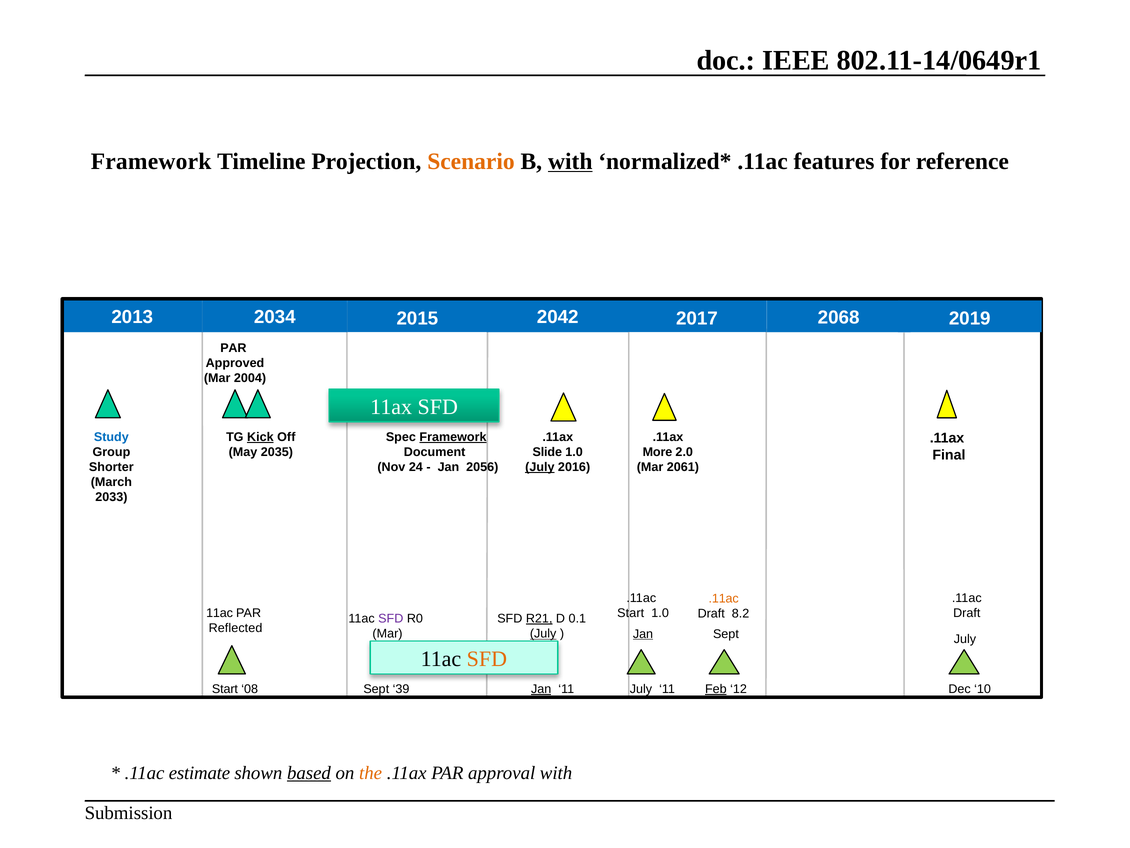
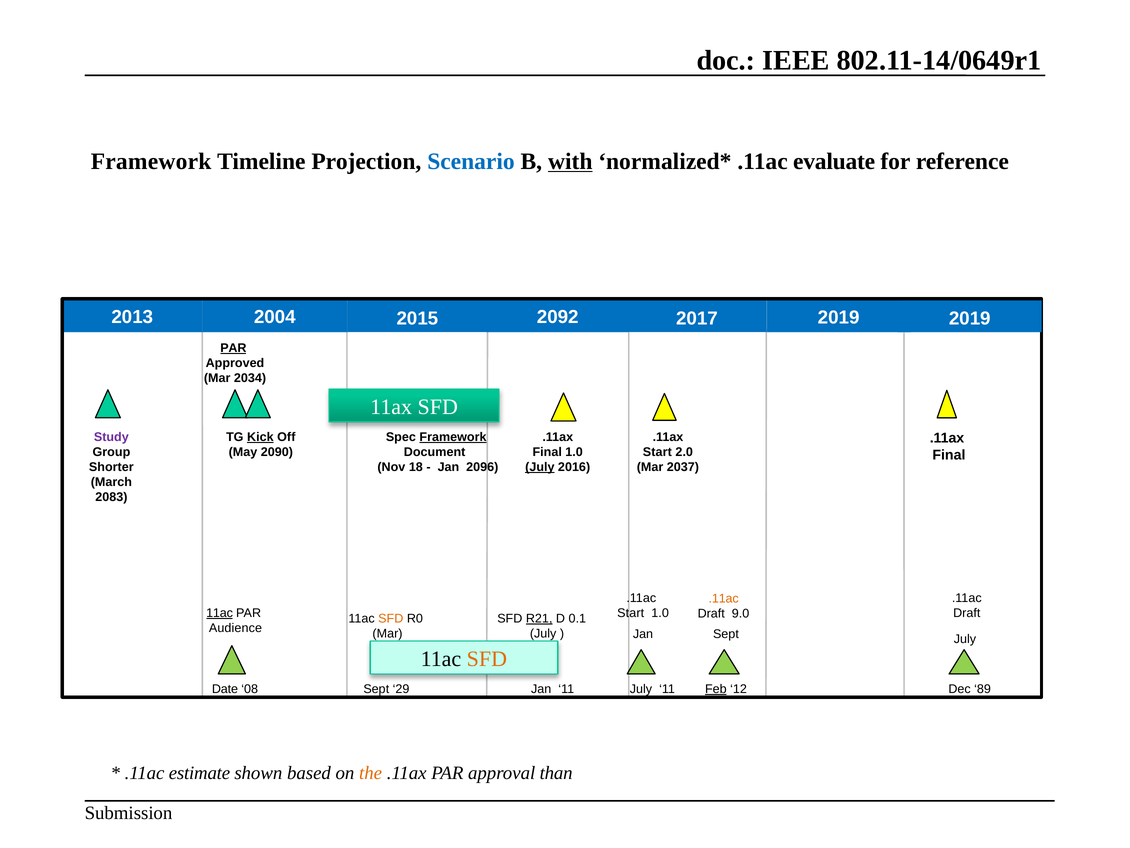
Scenario colour: orange -> blue (471, 161)
features: features -> evaluate (834, 161)
2034: 2034 -> 2004 (275, 317)
2042: 2042 -> 2092 (558, 317)
2068: 2068 -> 2019 (839, 317)
PAR underline: none -> present (233, 348)
2004: 2004 -> 2034 (250, 378)
Study colour: blue -> purple (111, 437)
2035: 2035 -> 2090 (277, 452)
Slide: Slide -> Final (547, 452)
More: More -> Start (657, 452)
24: 24 -> 18 (416, 467)
2056: 2056 -> 2096 (482, 467)
2061: 2061 -> 2037 (683, 467)
2033: 2033 -> 2083 (111, 497)
11ac underline: none -> present (220, 613)
8.2: 8.2 -> 9.0 (741, 613)
SFD colour: purple -> orange (391, 618)
Reflected: Reflected -> Audience (235, 628)
July underline: present -> none (543, 633)
Jan underline: present -> none (643, 634)
Start: Start -> Date (225, 689)
39: 39 -> 29 (401, 689)
Jan underline: present -> none (541, 689)
10: 10 -> 89 (983, 689)
based underline: present -> none (309, 773)
approval with: with -> than (556, 773)
